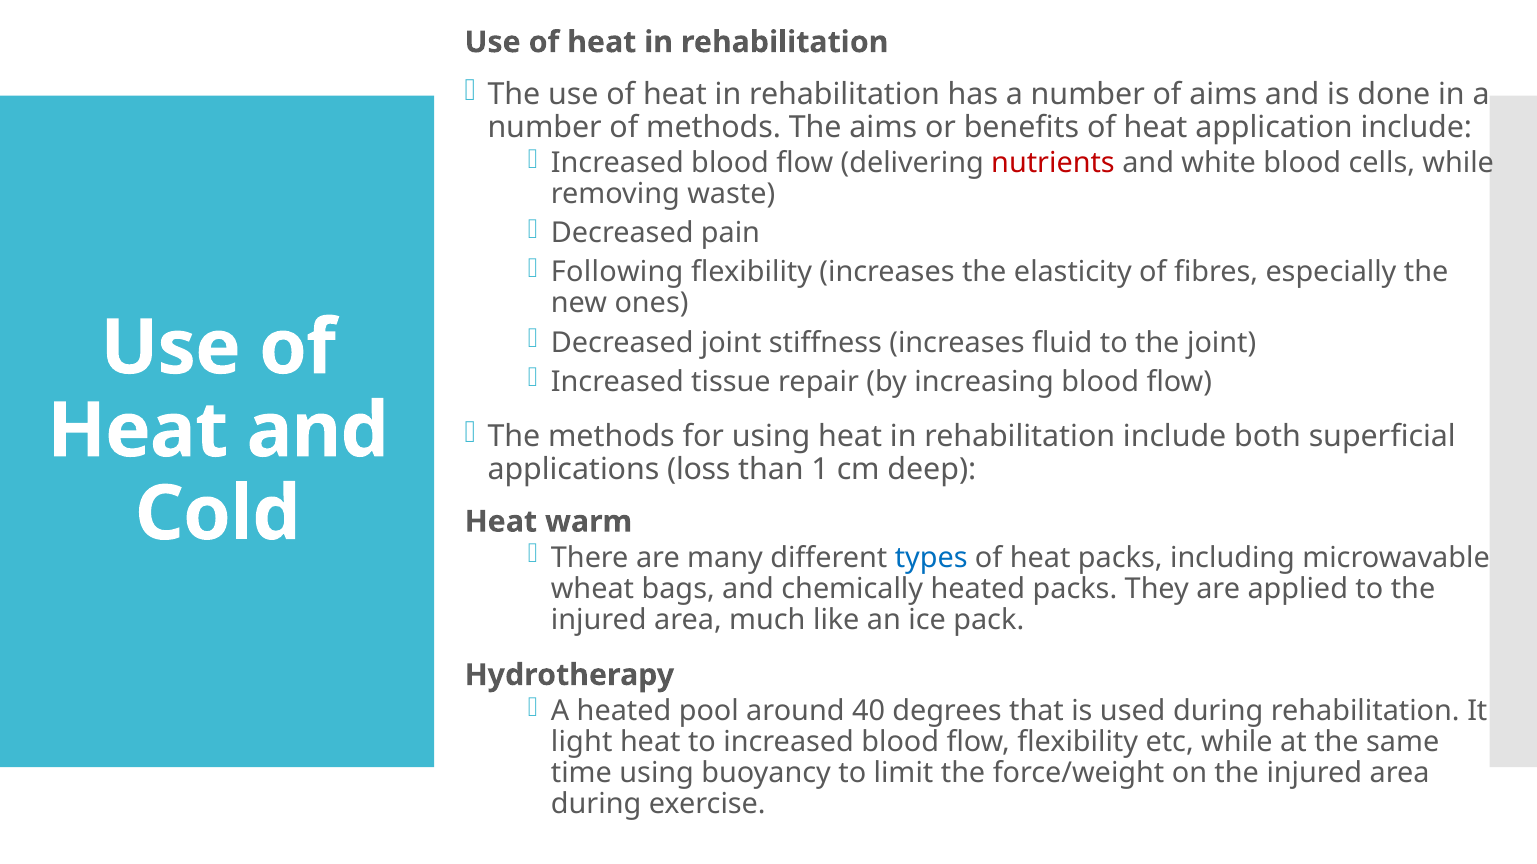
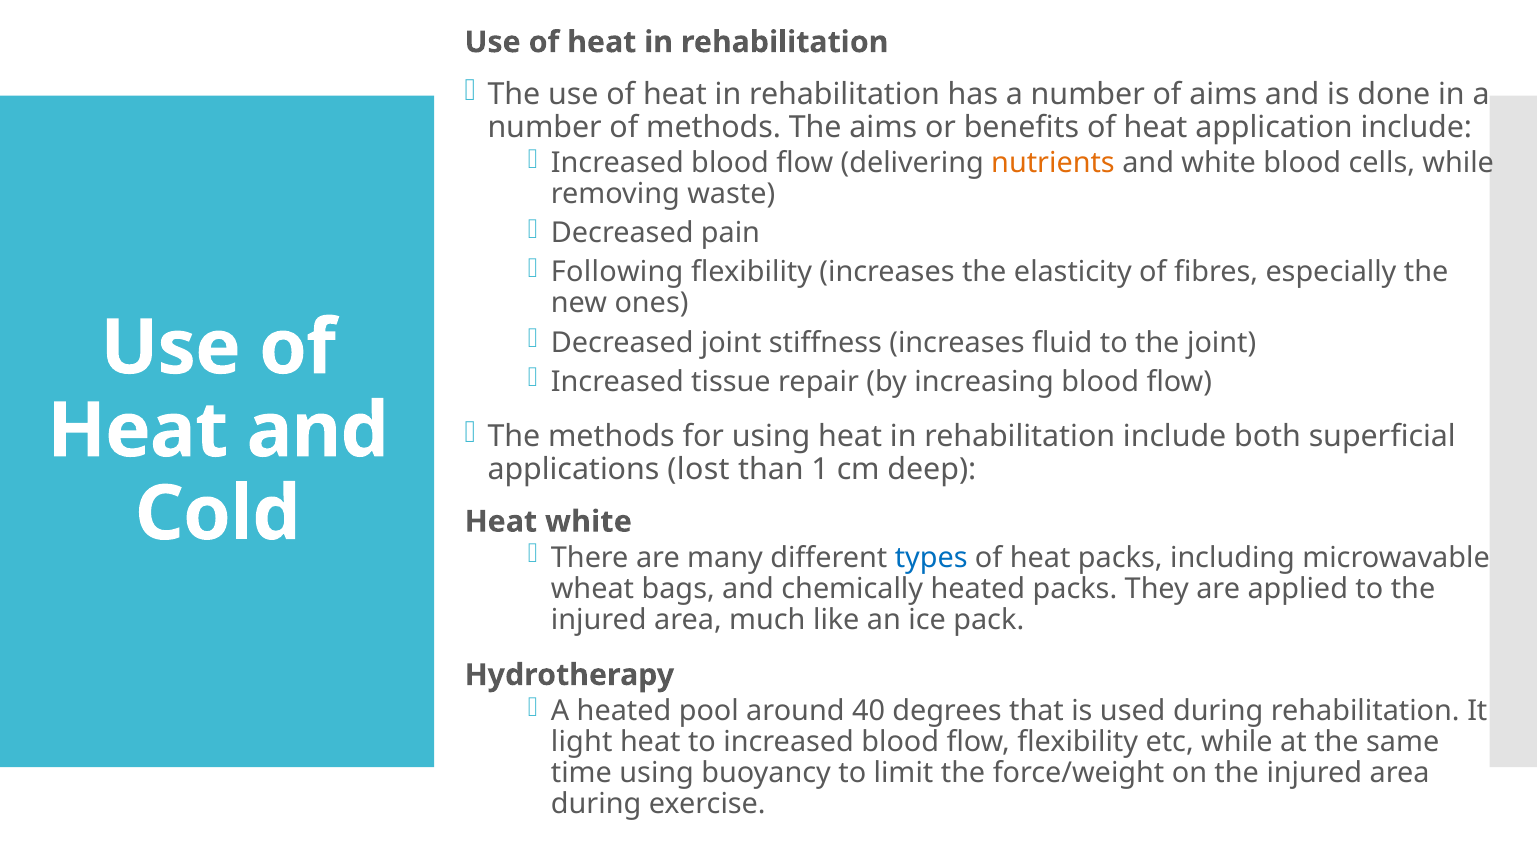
nutrients colour: red -> orange (1053, 163)
loss: loss -> lost (699, 470)
Heat warm: warm -> white (588, 522)
